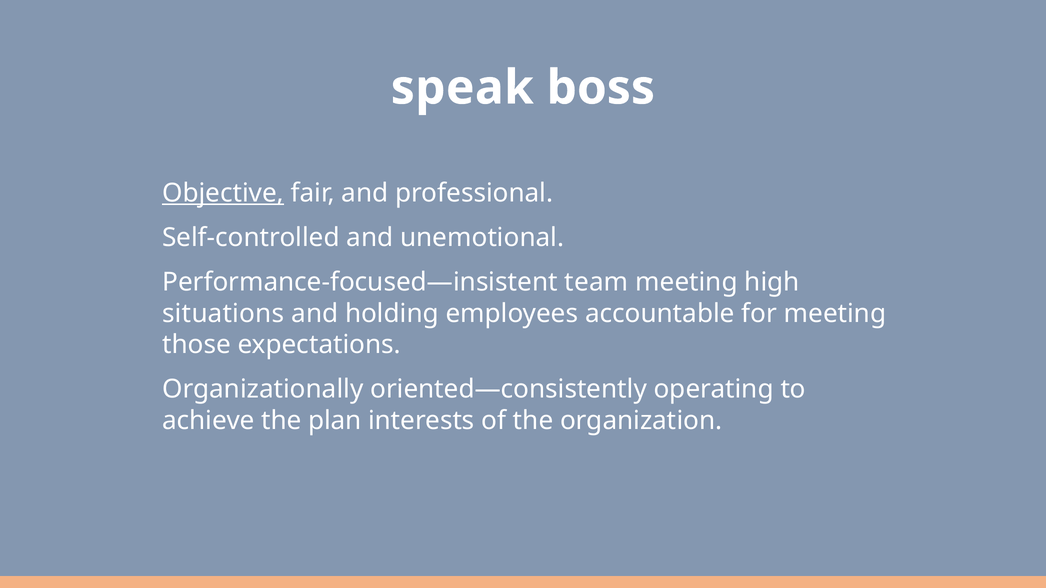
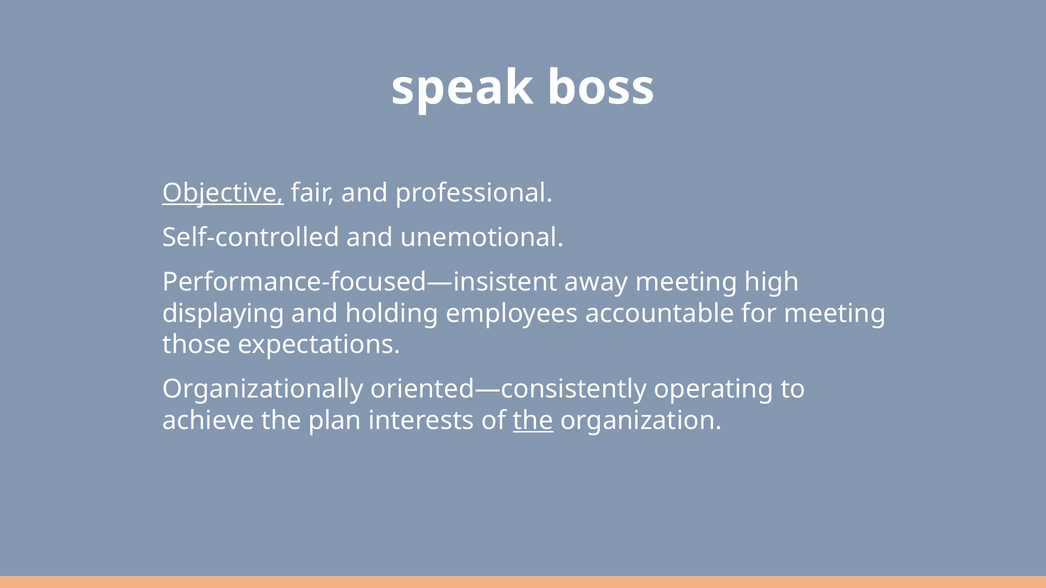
team: team -> away (596, 282)
situations: situations -> displaying (224, 314)
the underline: none -> present (533, 421)
